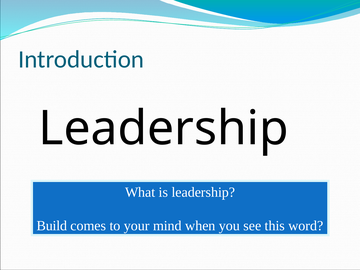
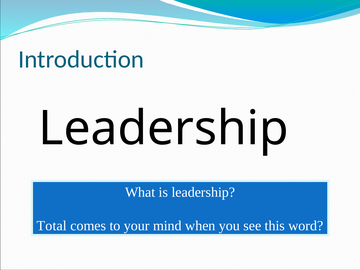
Build: Build -> Total (52, 226)
